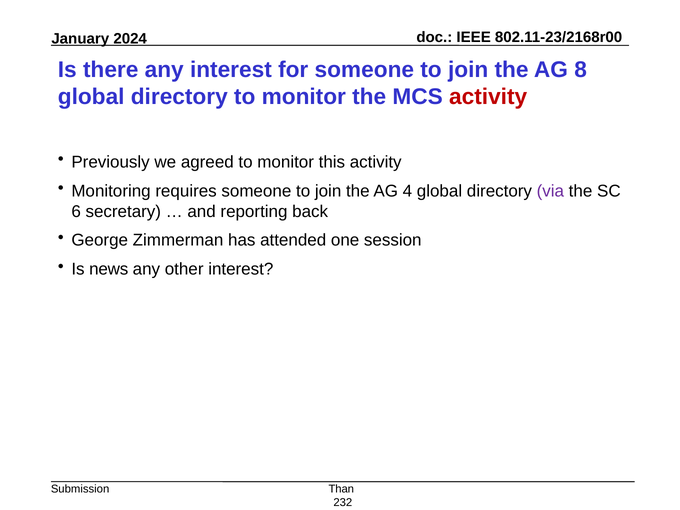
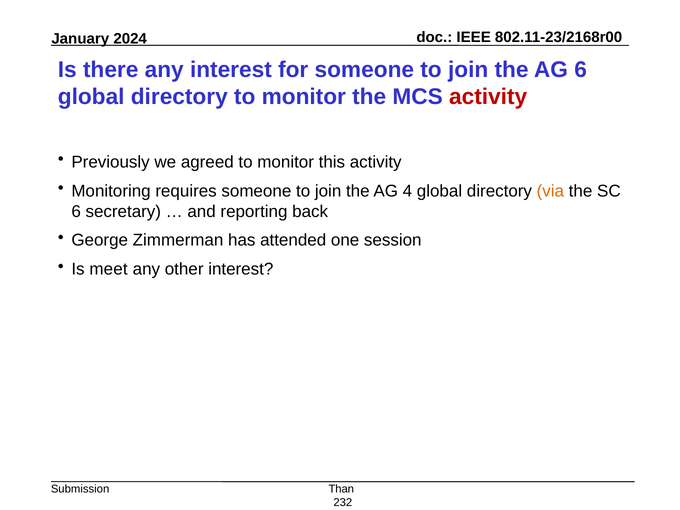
AG 8: 8 -> 6 (581, 70)
via colour: purple -> orange (550, 191)
news: news -> meet (109, 269)
